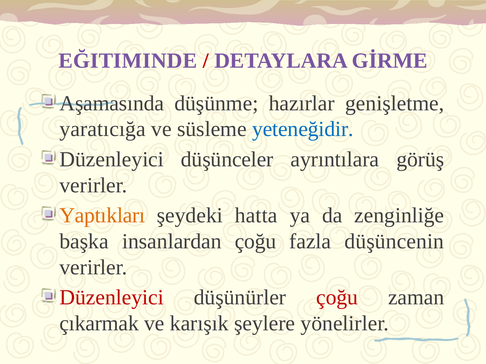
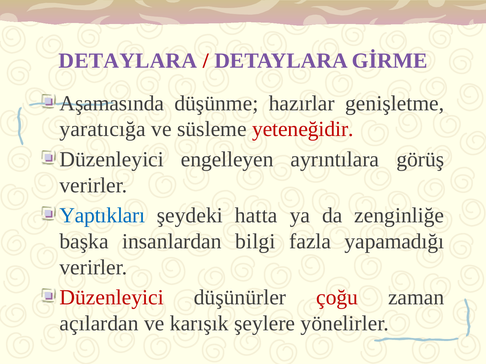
EĞITIMINDE: EĞITIMINDE -> DETAYLARA (128, 61)
yeteneğidir colour: blue -> red (303, 129)
düşünceler: düşünceler -> engelleyen (227, 160)
Yaptıkları colour: orange -> blue (102, 216)
insanlardan çoğu: çoğu -> bilgi (255, 242)
düşüncenin: düşüncenin -> yapamadığı (394, 242)
çıkarmak: çıkarmak -> açılardan (99, 324)
